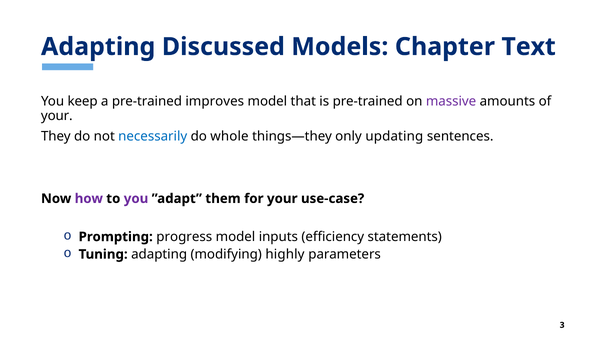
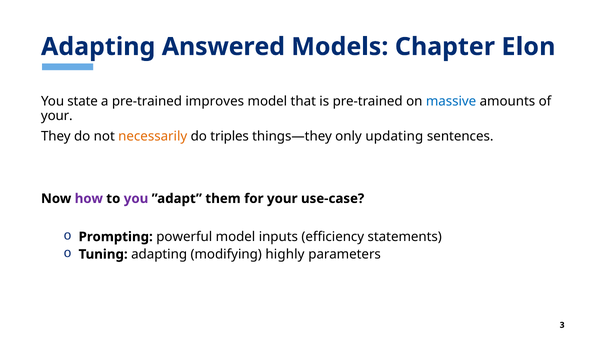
Discussed: Discussed -> Answered (223, 47)
Text: Text -> Elon (528, 47)
keep: keep -> state (83, 101)
massive colour: purple -> blue (451, 101)
necessarily colour: blue -> orange (153, 137)
whole: whole -> triples (230, 137)
progress: progress -> powerful (184, 237)
